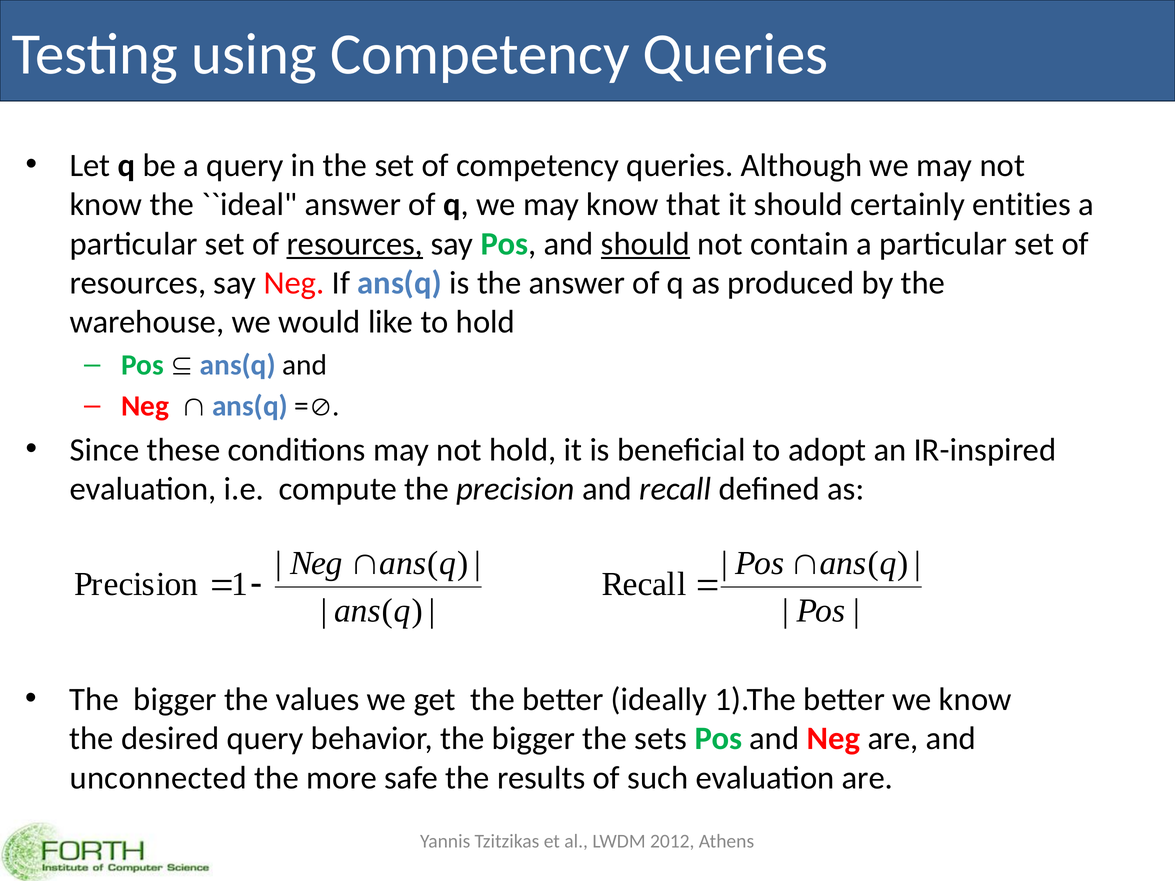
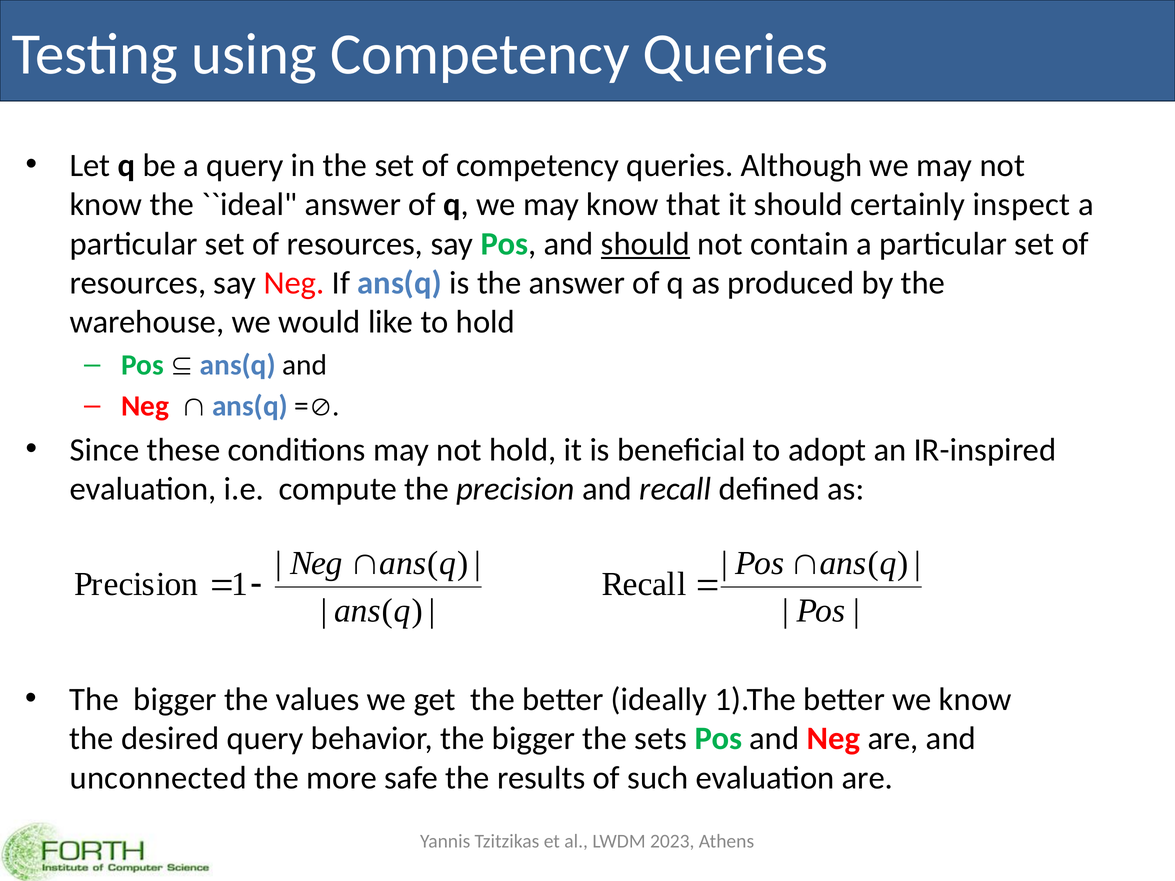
entities: entities -> inspect (1021, 205)
resources underline: present -> none (355, 244)
2012: 2012 -> 2023 (672, 842)
